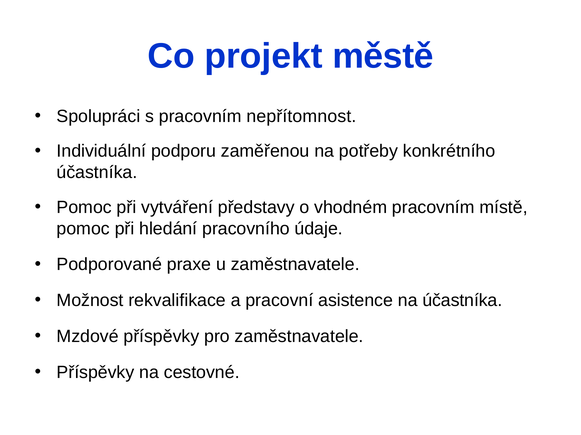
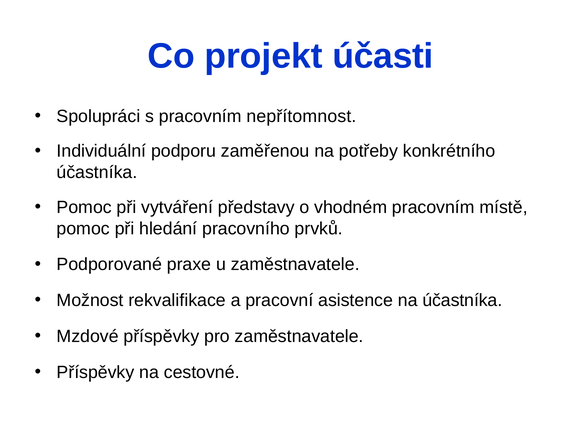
městě: městě -> účasti (383, 56)
údaje: údaje -> prvků (319, 229)
